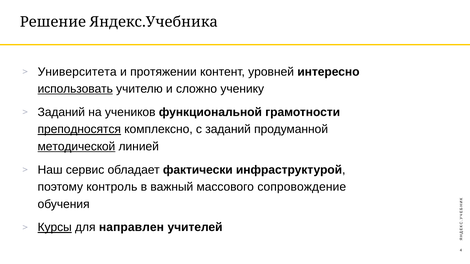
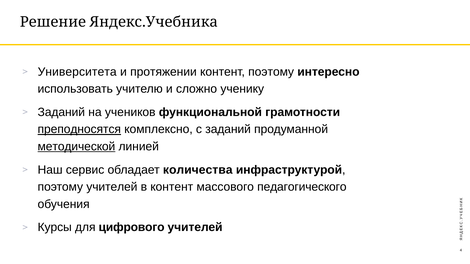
контент уровней: уровней -> поэтому (271, 72)
использовать underline: present -> none (75, 89)
фактически: фактически -> количества (198, 170)
поэтому контроль: контроль -> учителей (112, 187)
в важный: важный -> контент (172, 187)
сопровождение: сопровождение -> педагогического (302, 187)
Курсы underline: present -> none (55, 228)
направлен: направлен -> цифрового (132, 228)
